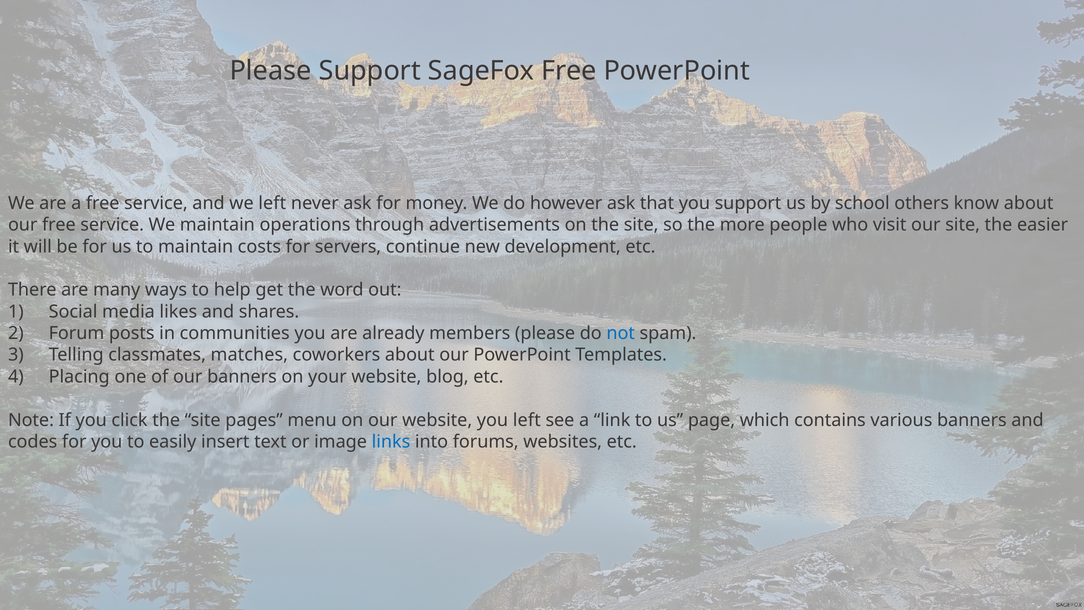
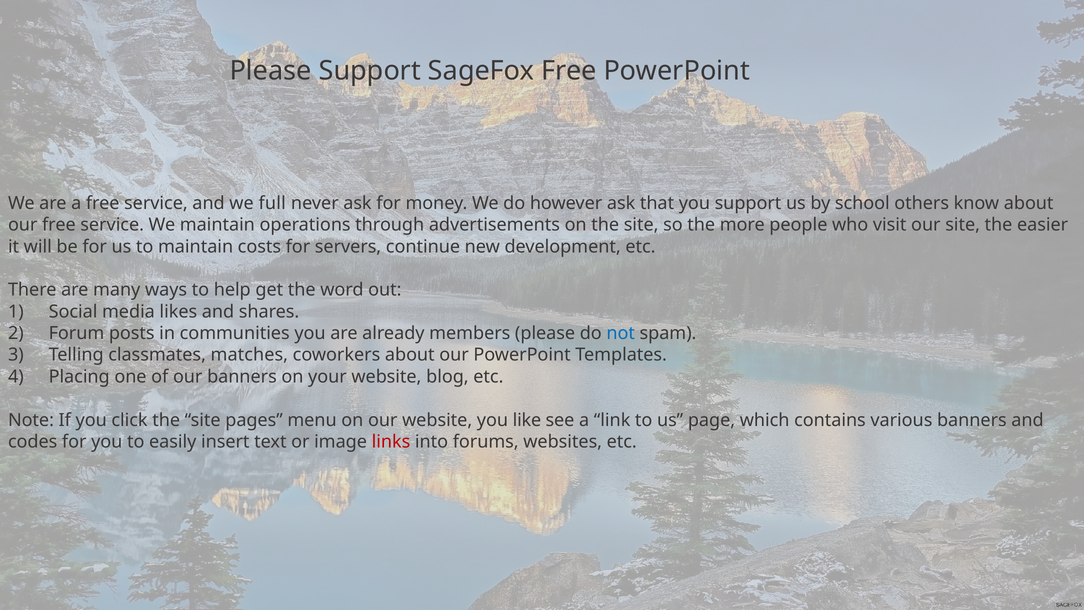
we left: left -> full (272, 203)
you left: left -> like (527, 420)
links colour: blue -> red (391, 442)
